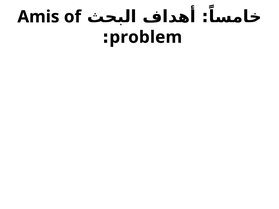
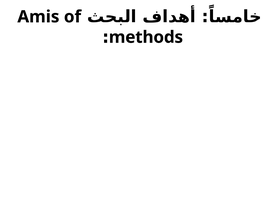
problem: problem -> methods (146, 37)
